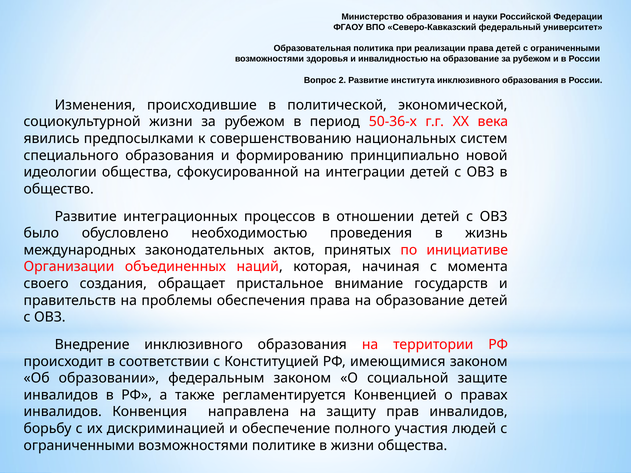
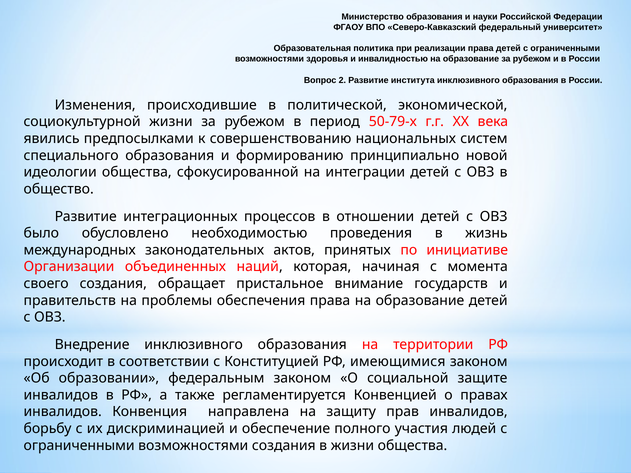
50-36-х: 50-36-х -> 50-79-х (393, 122)
возможностями политике: политике -> создания (284, 446)
